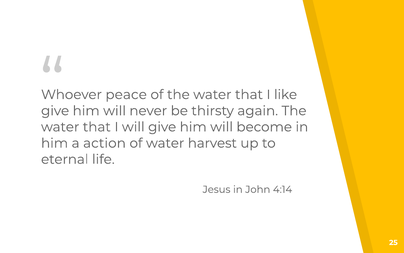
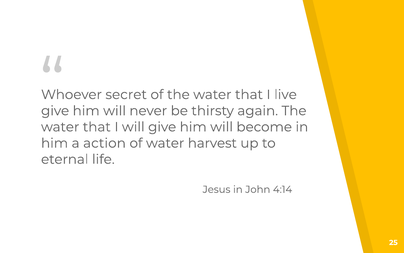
peace: peace -> secret (126, 94)
like: like -> live (286, 94)
